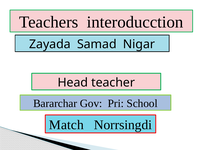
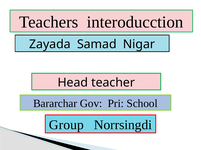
Match: Match -> Group (66, 126)
